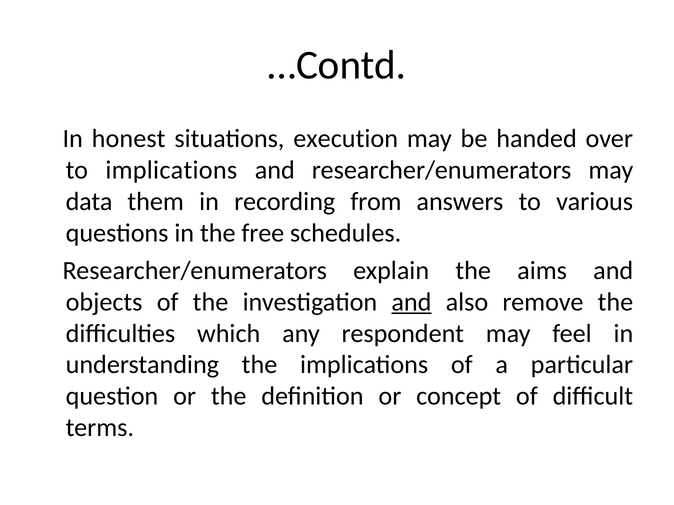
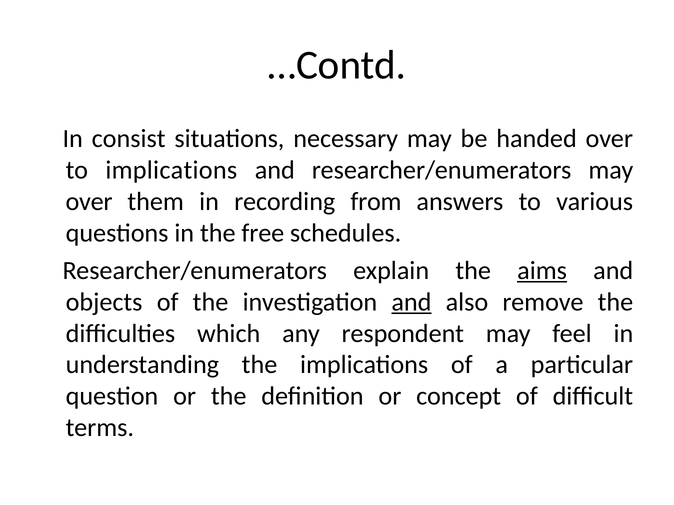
honest: honest -> consist (129, 139)
execution: execution -> necessary (346, 139)
data: data -> over (89, 202)
aims underline: none -> present (542, 271)
